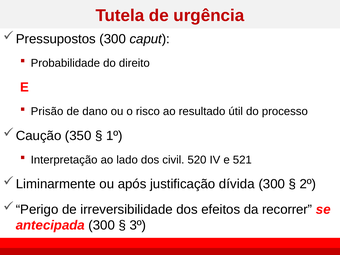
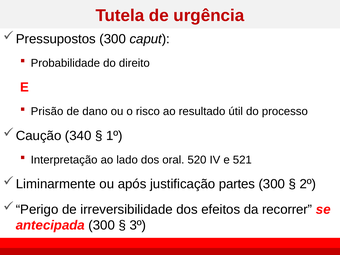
350: 350 -> 340 (78, 136)
civil: civil -> oral (173, 160)
dívida: dívida -> partes (237, 184)
